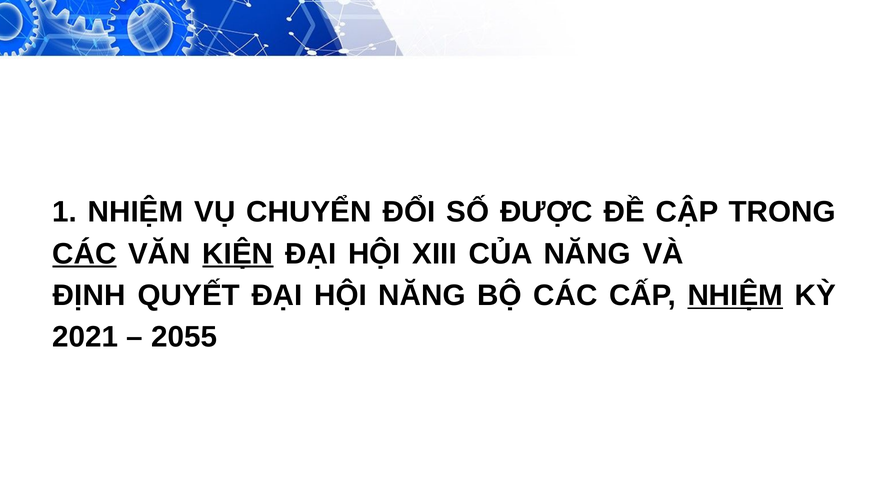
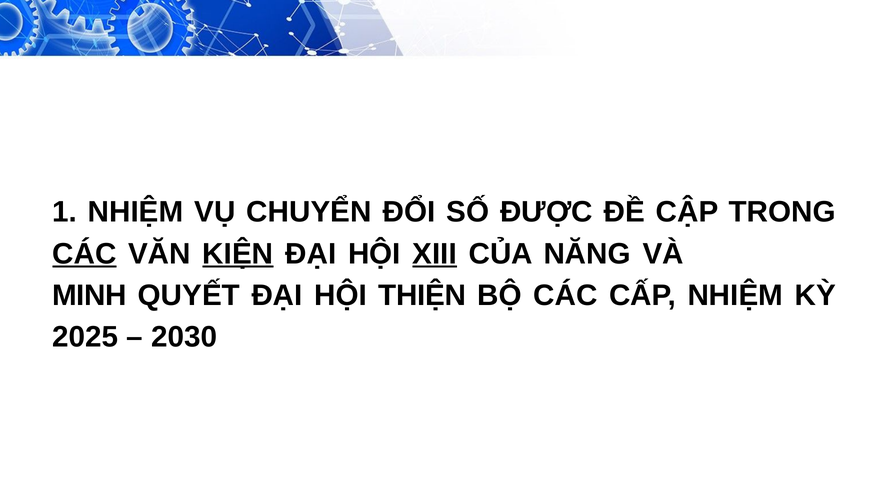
XIII underline: none -> present (435, 254)
ĐỊNH: ĐỊNH -> MINH (89, 296)
HỘI NĂNG: NĂNG -> THIỆN (422, 296)
NHIỆM underline: present -> none (735, 296)
2021: 2021 -> 2025 (85, 337)
2055: 2055 -> 2030 (184, 337)
